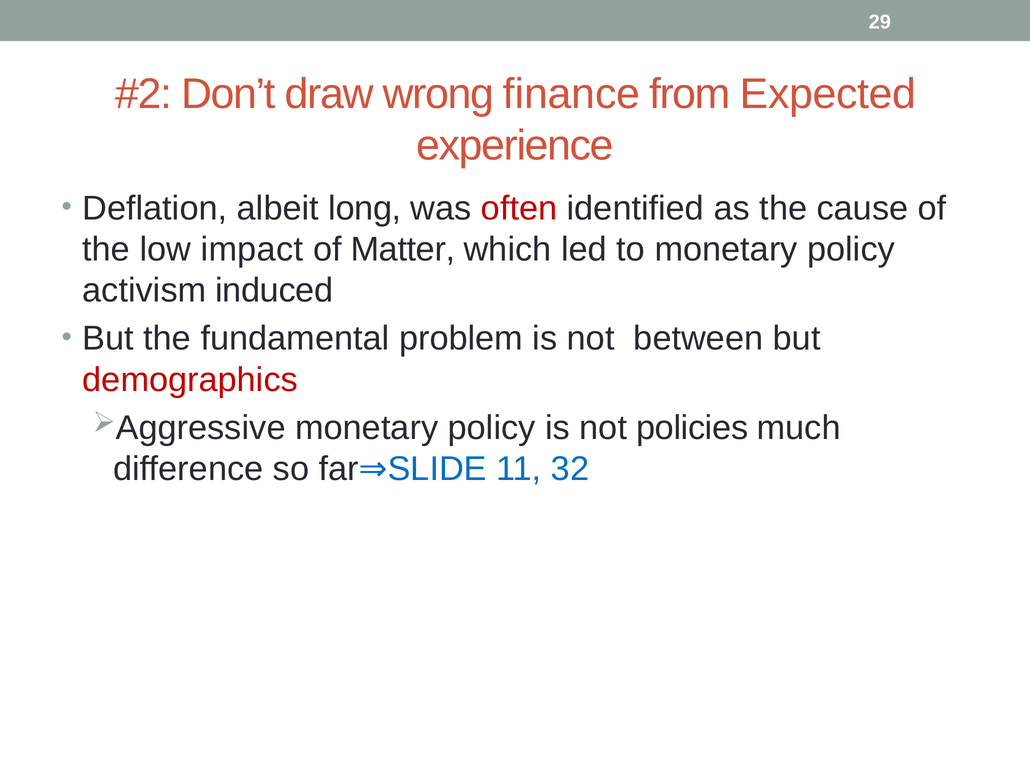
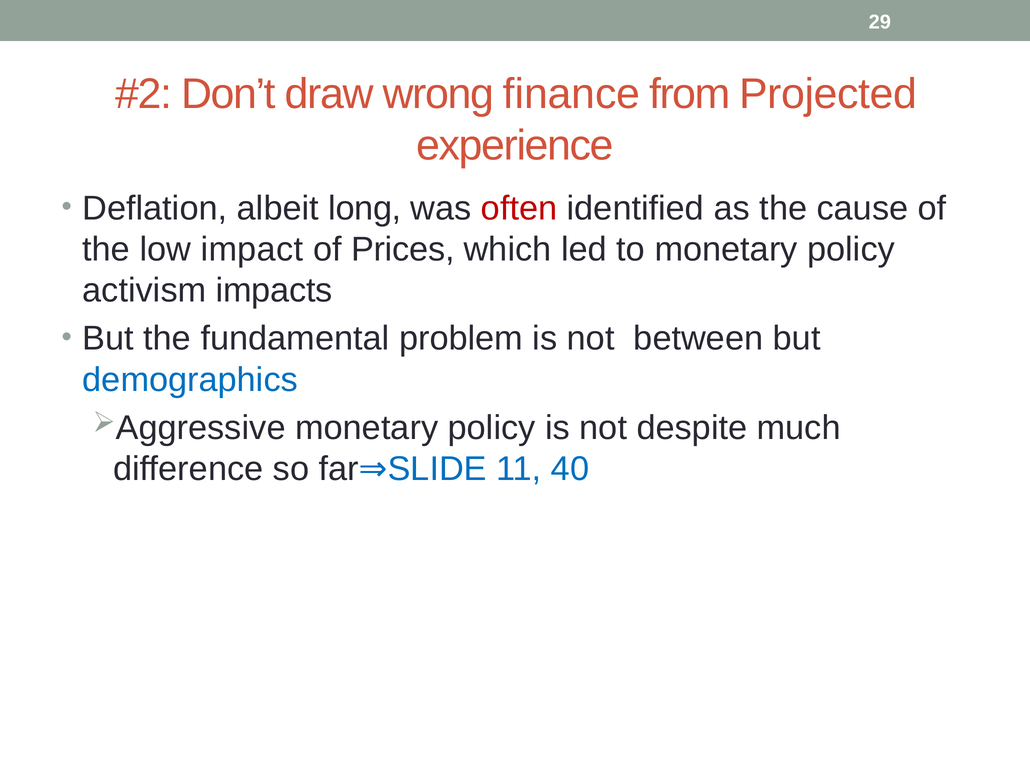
Expected: Expected -> Projected (828, 94)
Matter: Matter -> Prices (403, 250)
induced: induced -> impacts (274, 291)
demographics colour: red -> blue (190, 380)
policies: policies -> despite (692, 428)
32: 32 -> 40 (570, 469)
